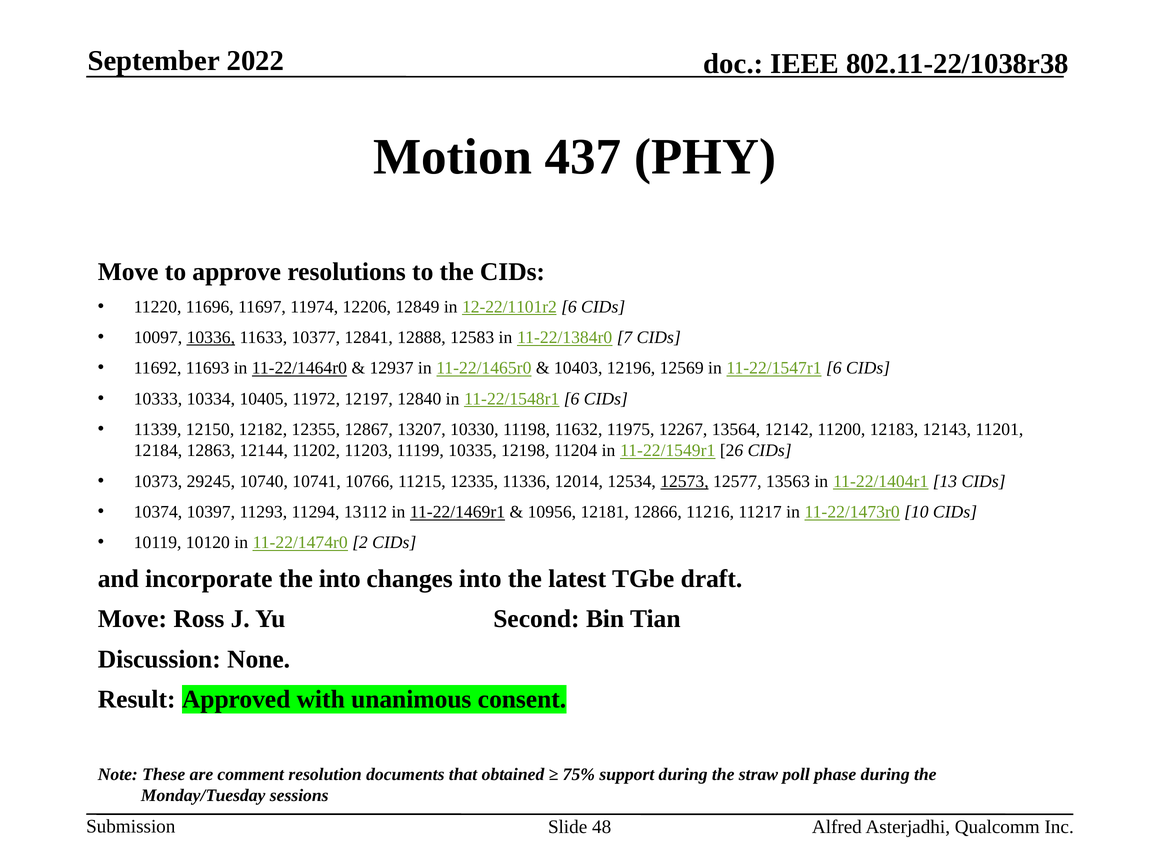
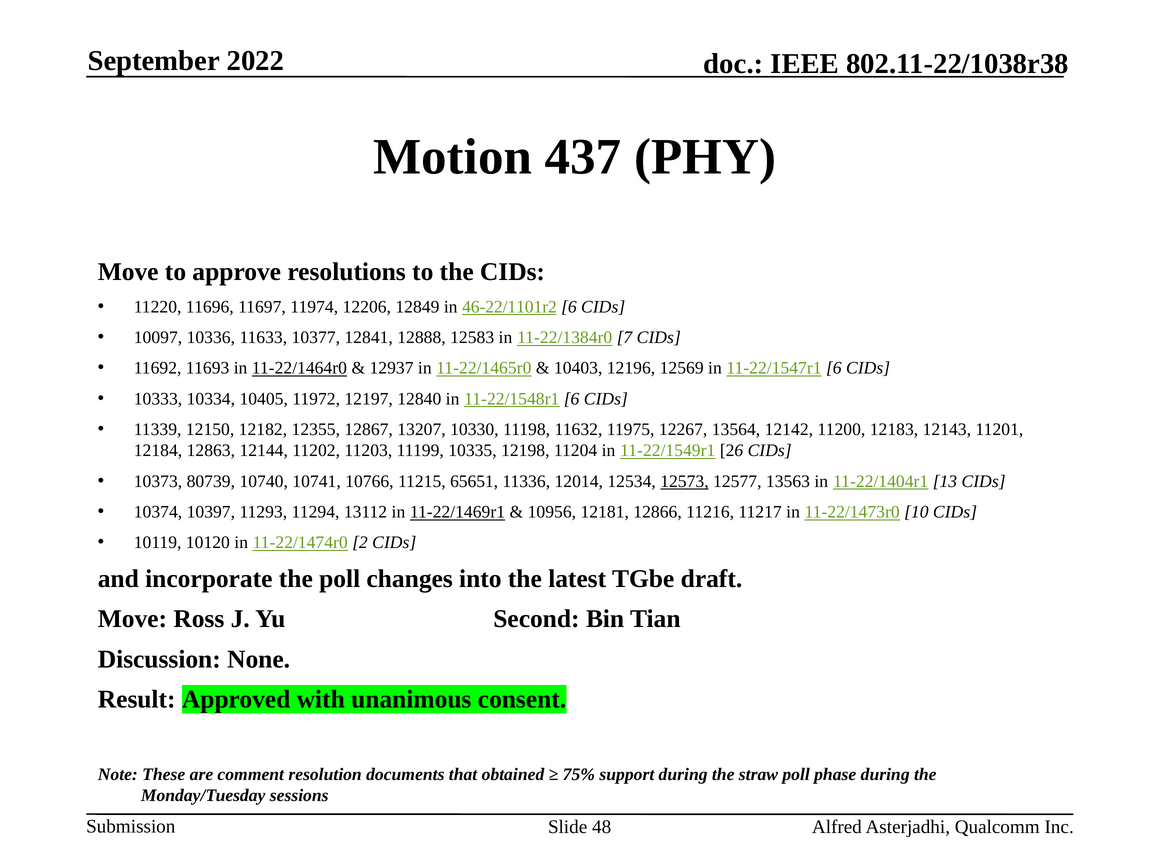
12-22/1101r2: 12-22/1101r2 -> 46-22/1101r2 (509, 307)
10336 underline: present -> none (211, 338)
29245: 29245 -> 80739 (211, 482)
12335: 12335 -> 65651 (474, 482)
the into: into -> poll (340, 579)
